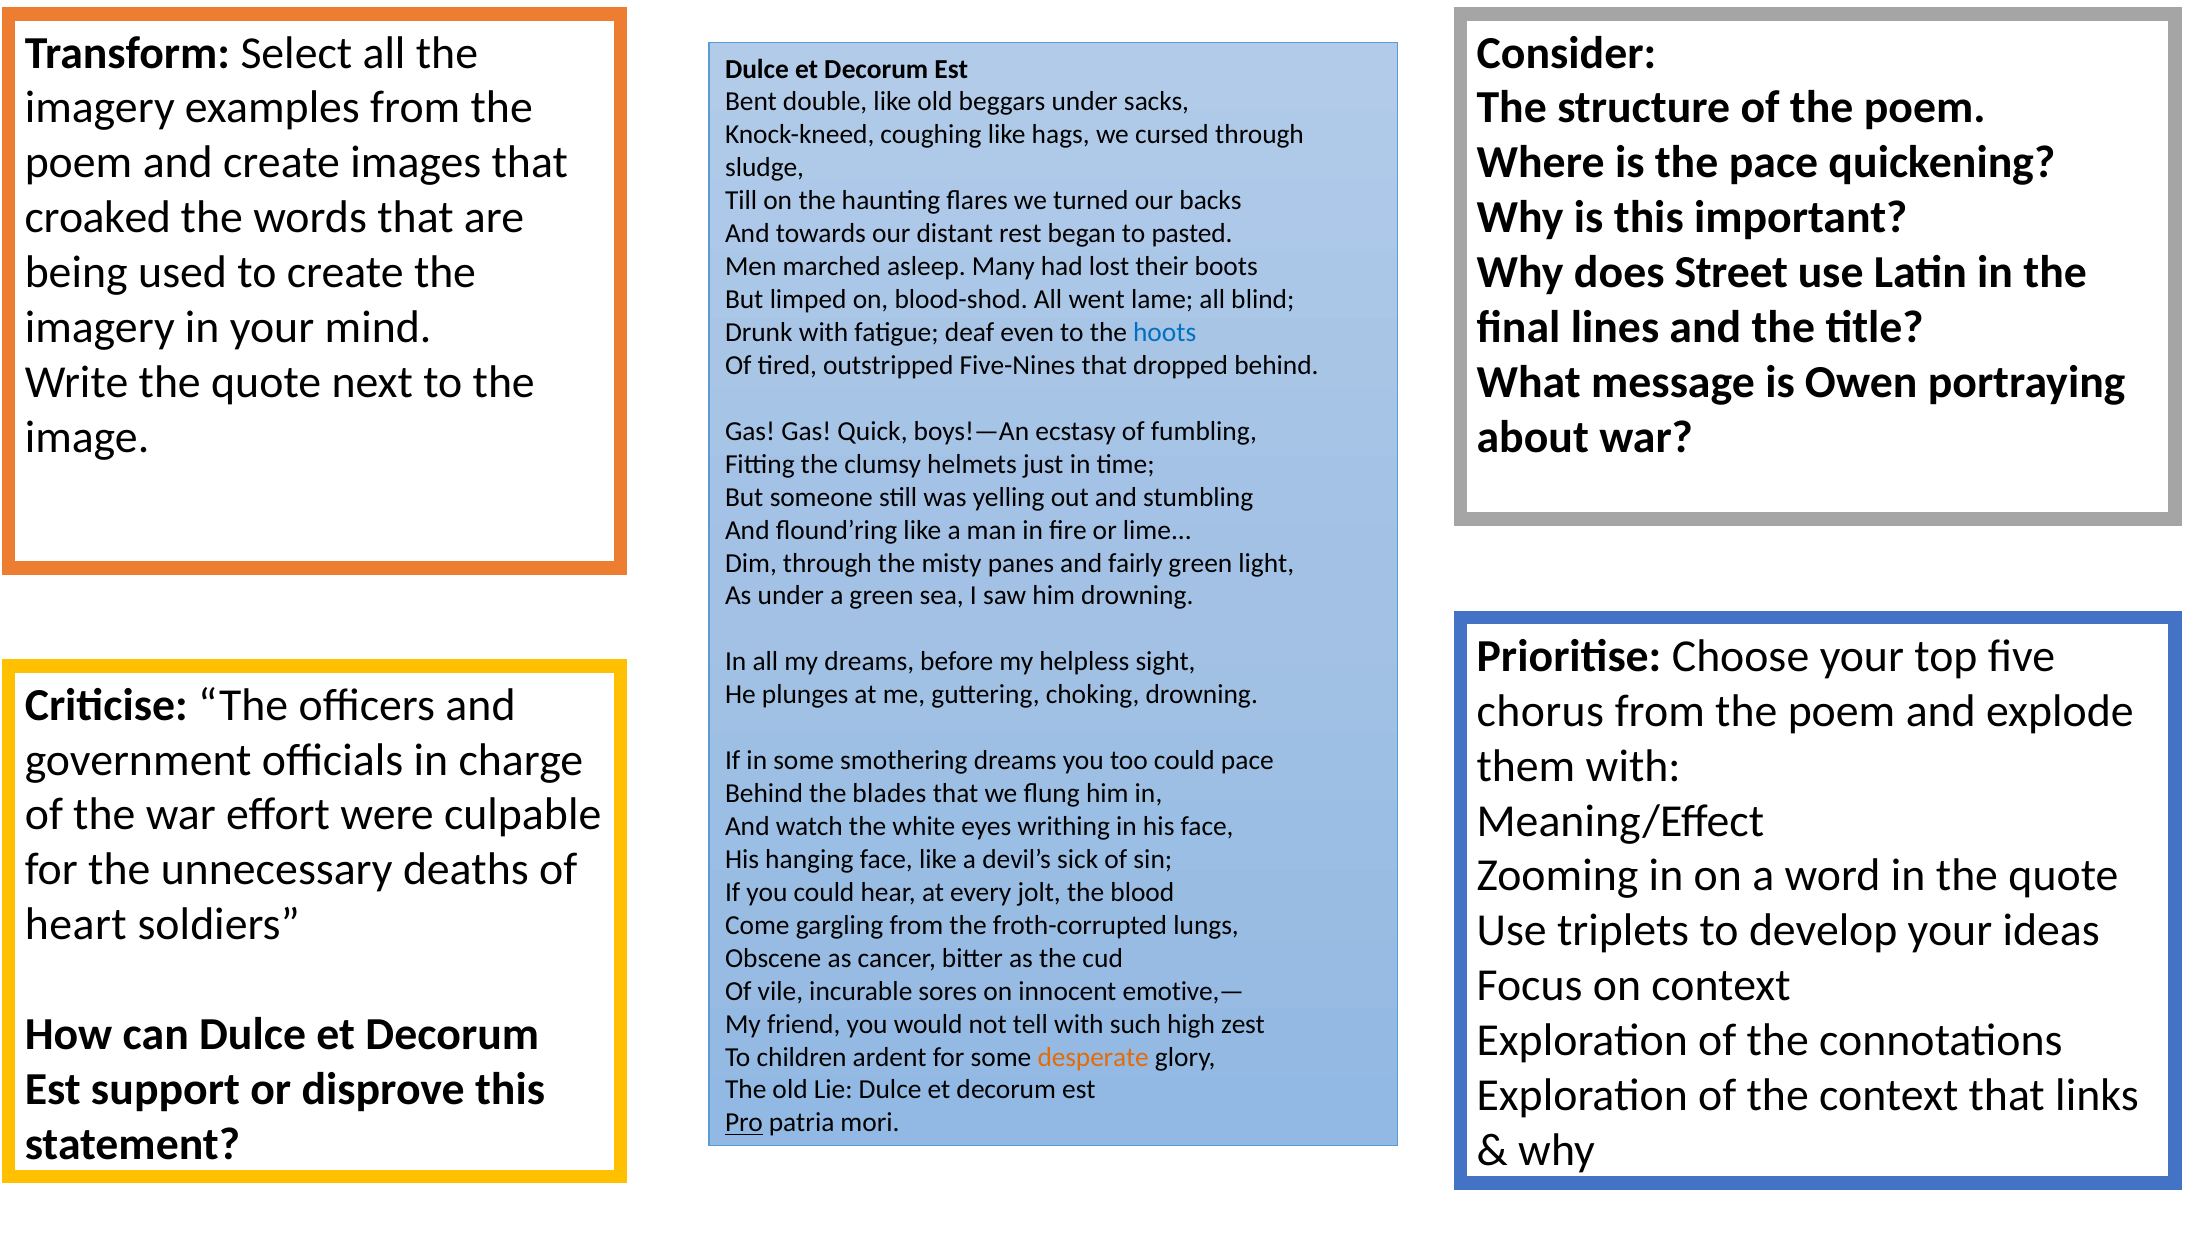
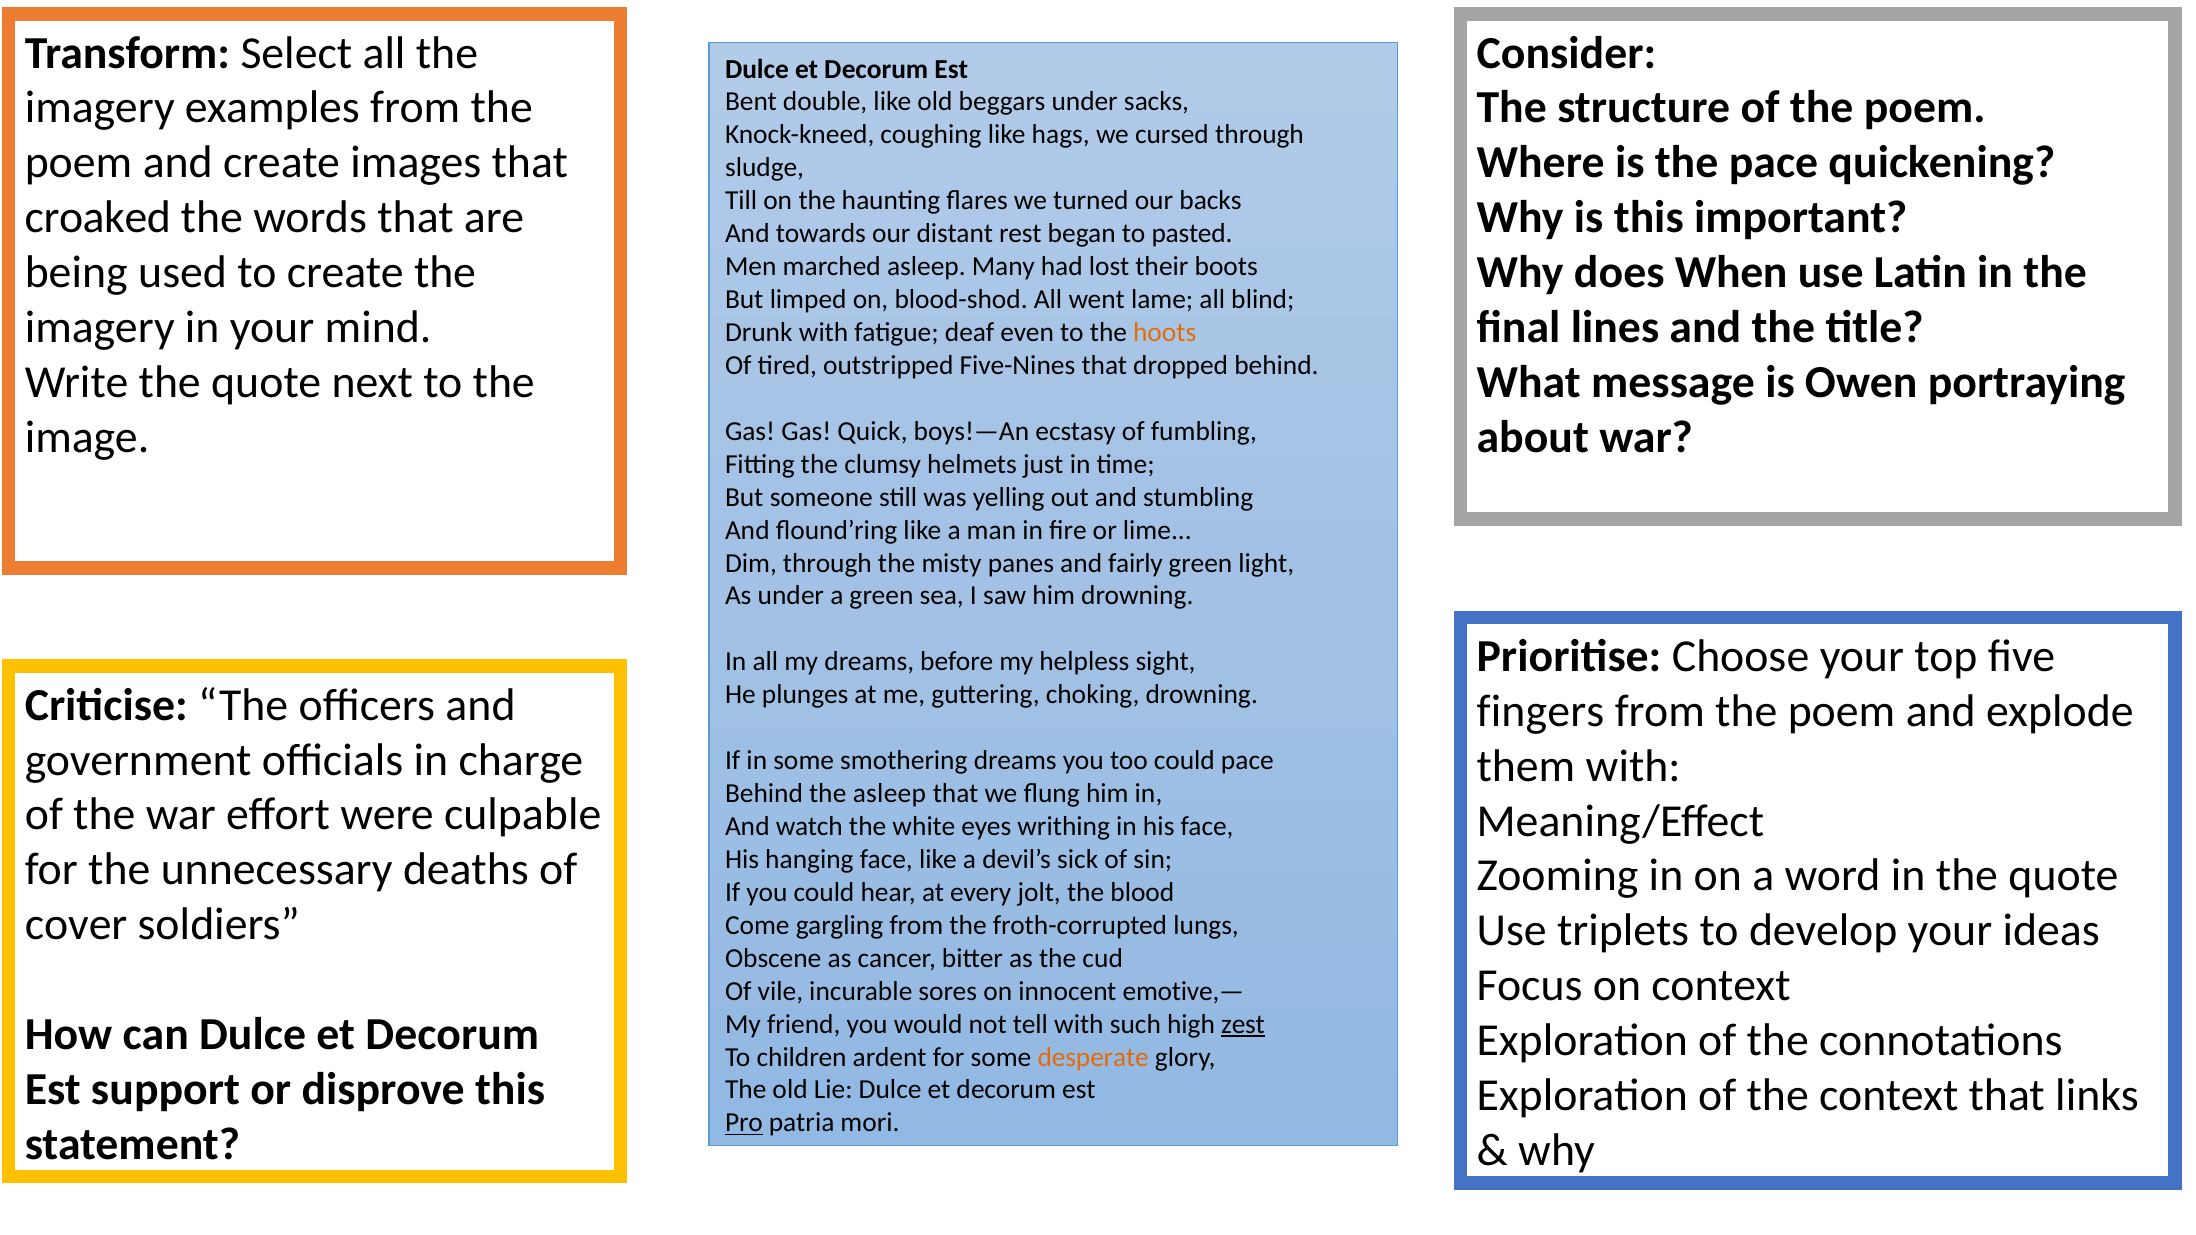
Street: Street -> When (1731, 273)
hoots colour: blue -> orange (1165, 333)
chorus: chorus -> fingers (1540, 711)
the blades: blades -> asleep (889, 794)
heart: heart -> cover (76, 925)
zest underline: none -> present (1243, 1024)
